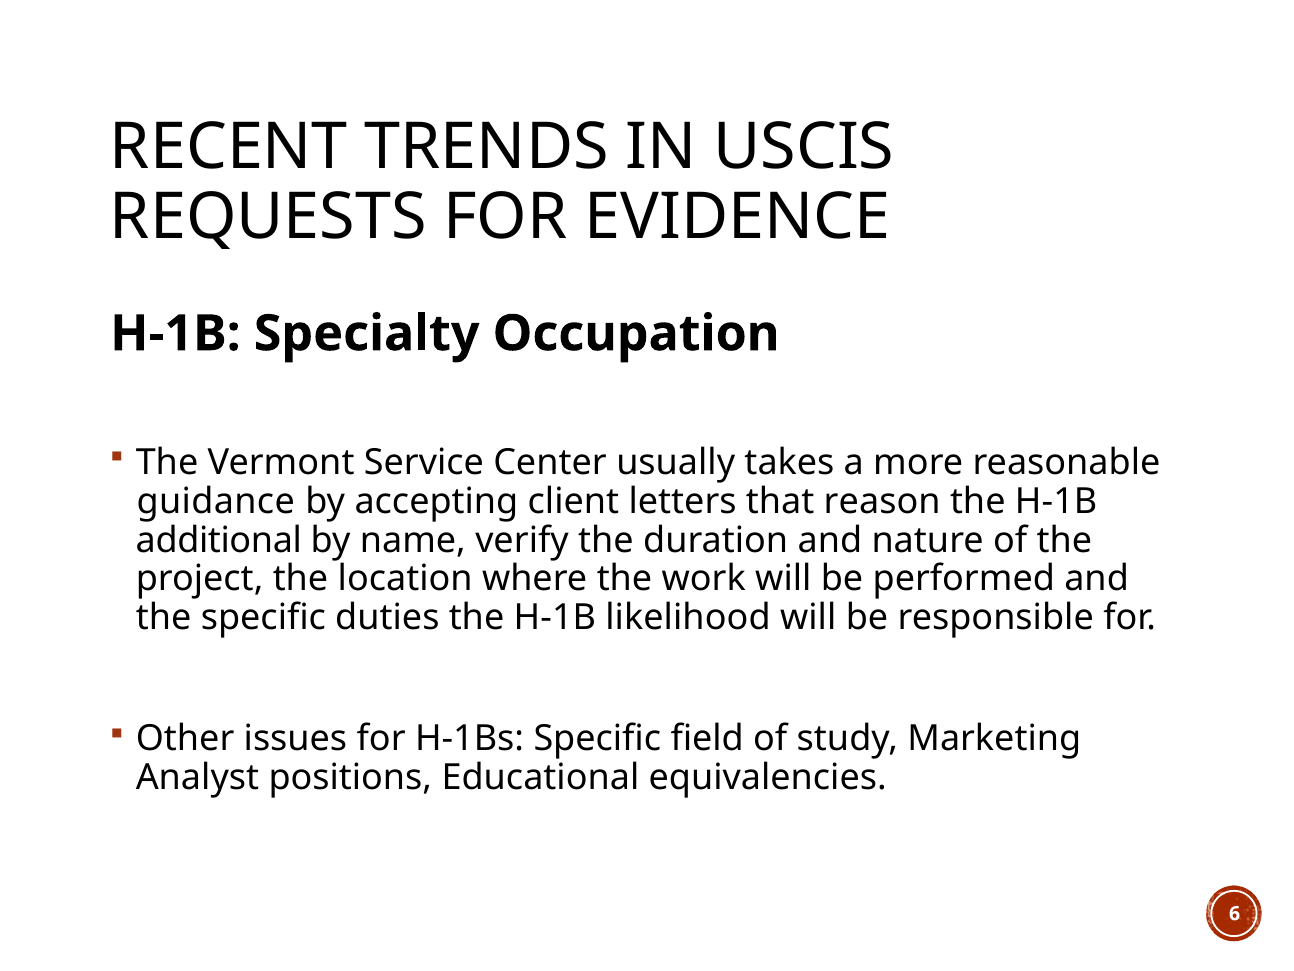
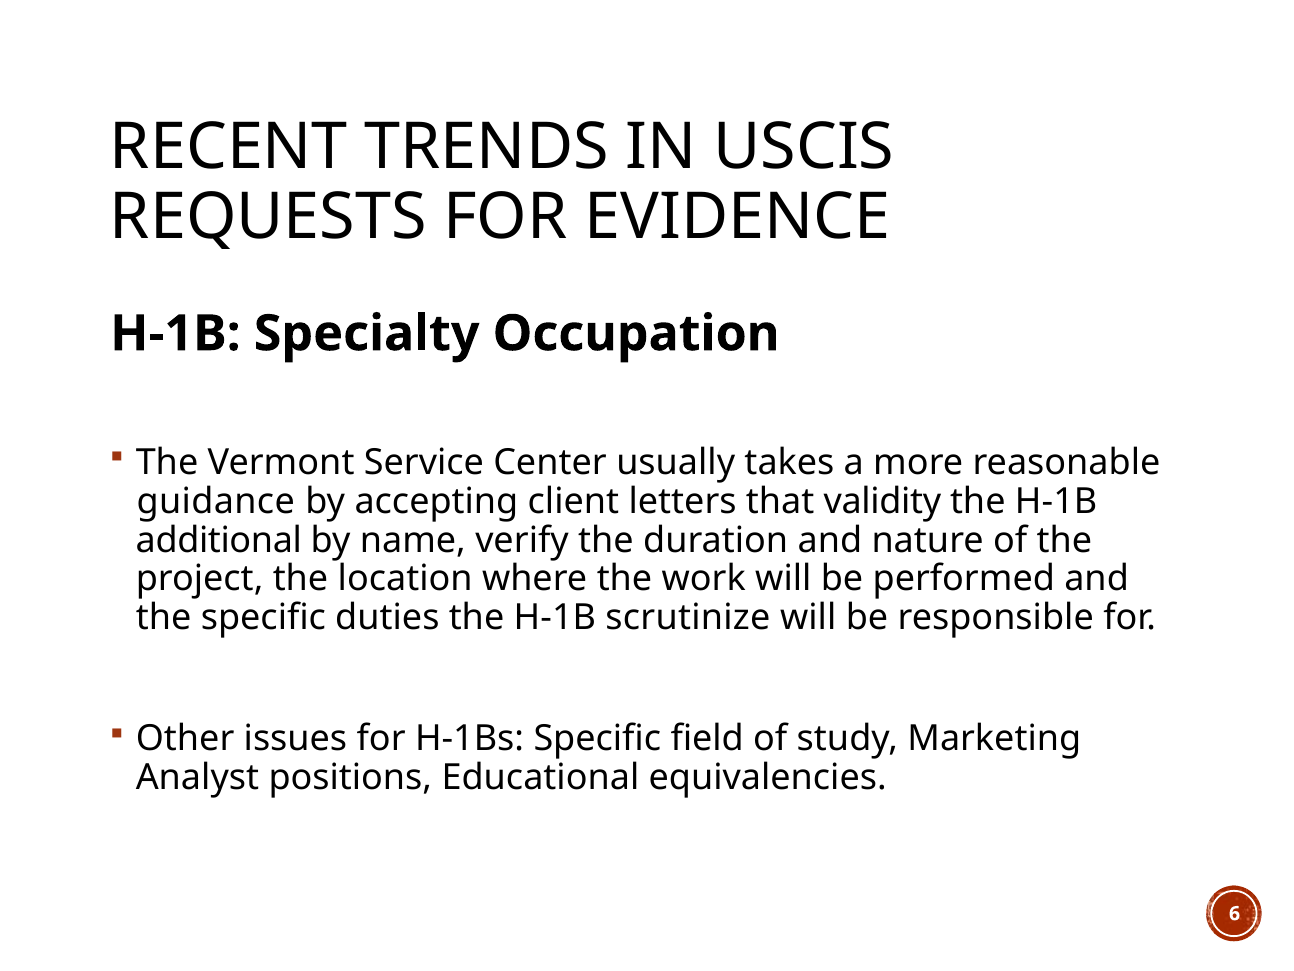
reason: reason -> validity (882, 501)
likelihood: likelihood -> scrutinize (688, 618)
